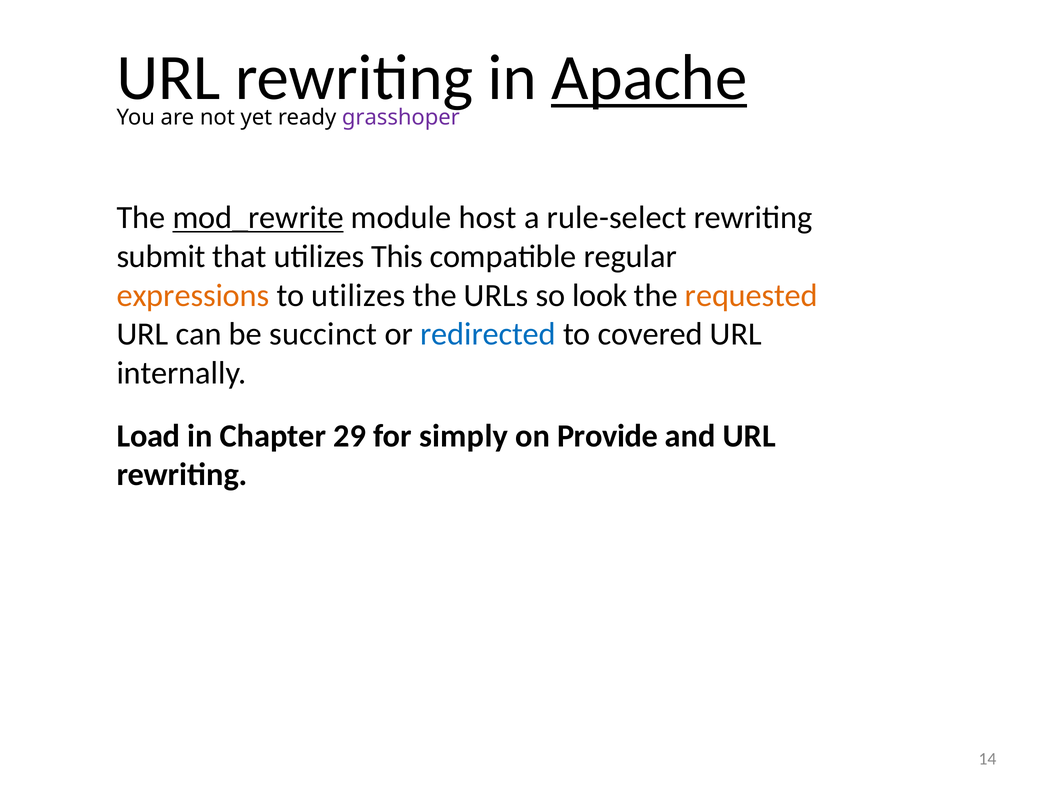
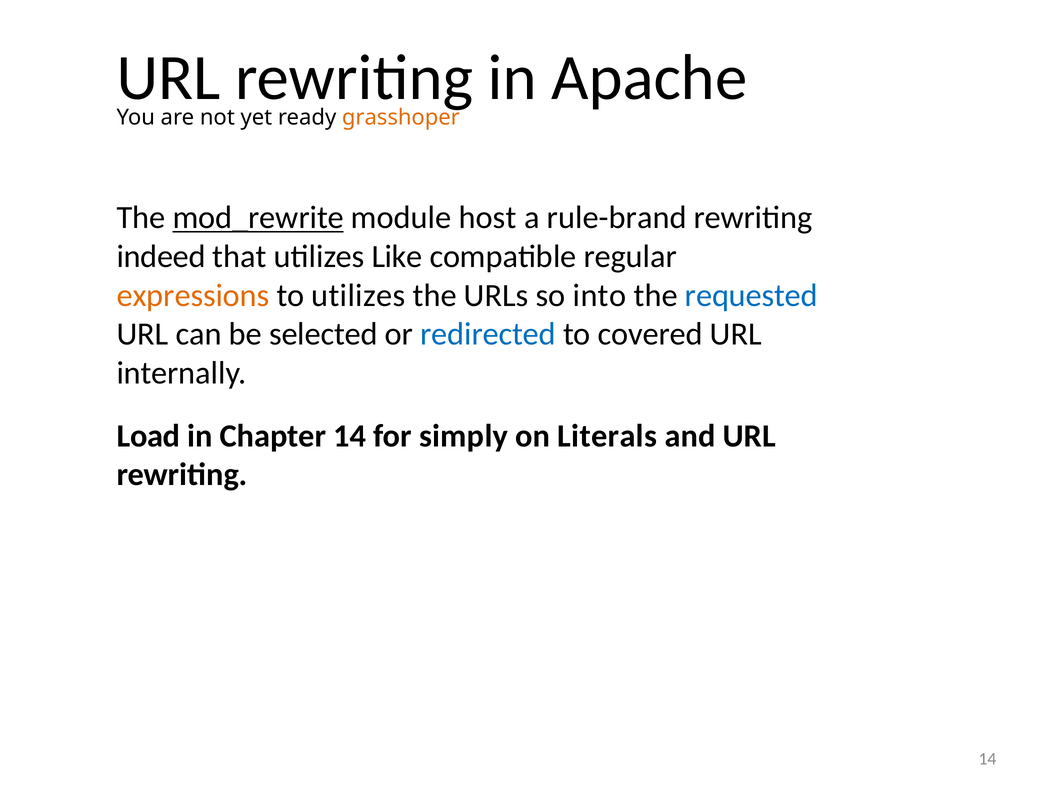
Apache underline: present -> none (649, 78)
grasshoper colour: purple -> orange (401, 117)
rule-select: rule-select -> rule-brand (617, 218)
submit: submit -> indeed (161, 257)
This: This -> Like (397, 257)
look: look -> into (599, 295)
requested colour: orange -> blue (751, 295)
succinct: succinct -> selected (323, 334)
Chapter 29: 29 -> 14 (350, 436)
Provide: Provide -> Literals (607, 436)
